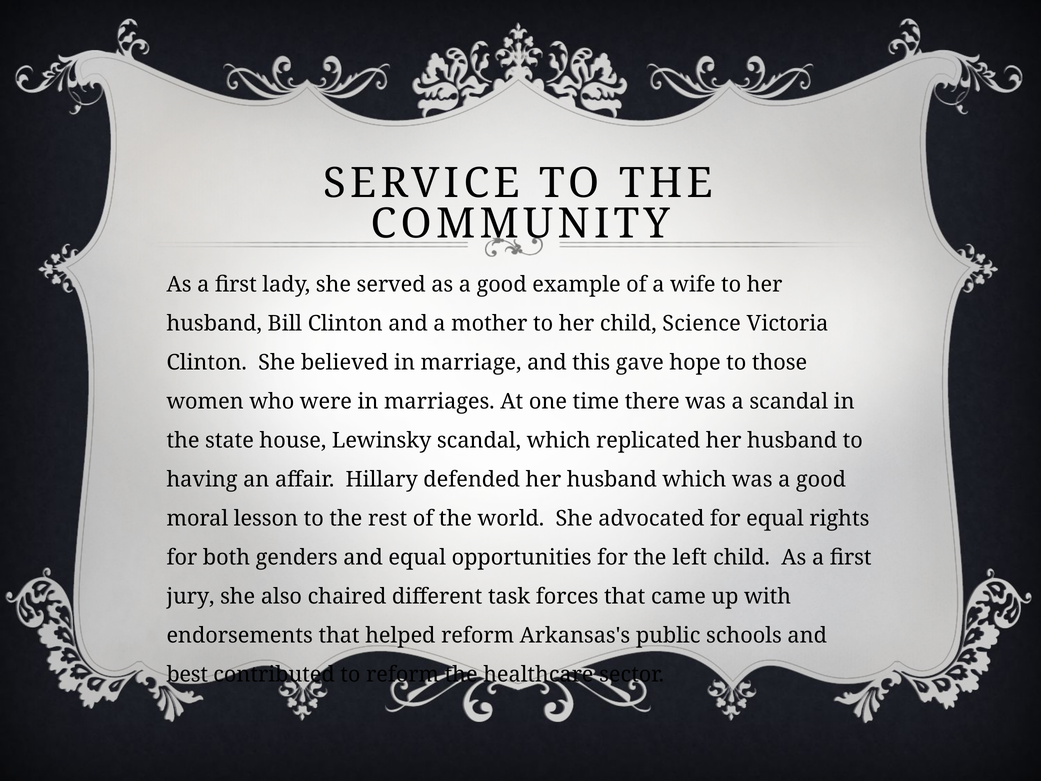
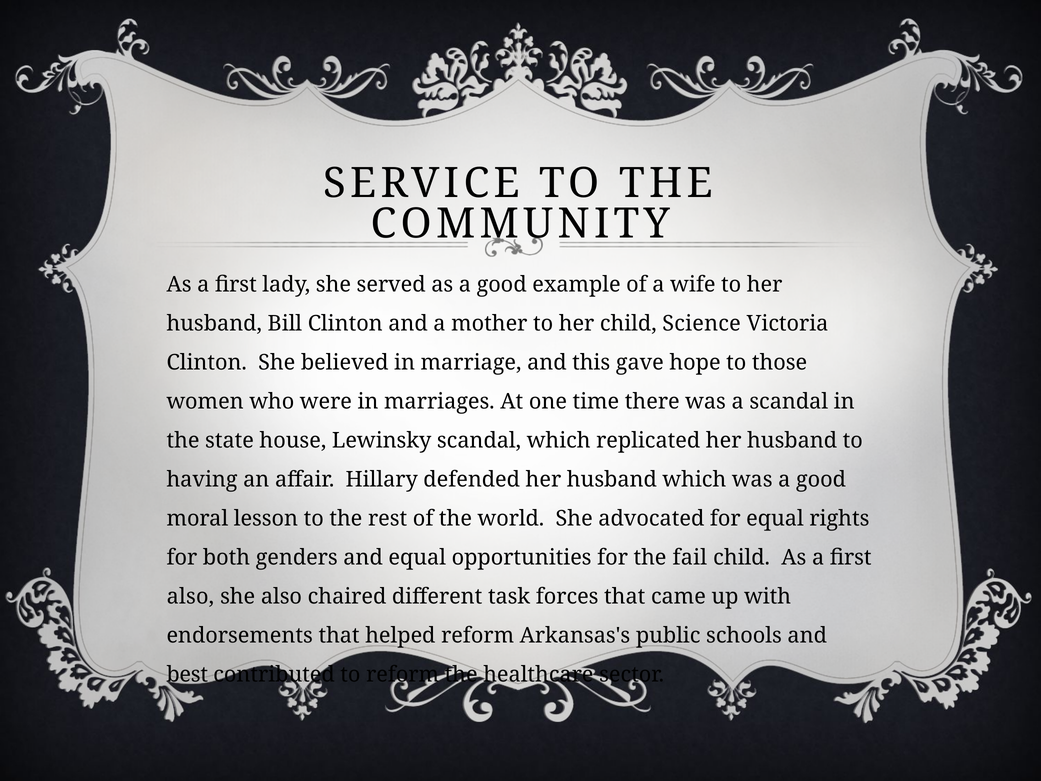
left: left -> fail (690, 557)
jury: jury -> also (190, 596)
